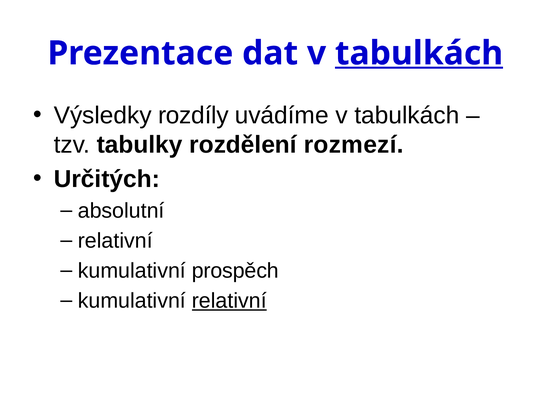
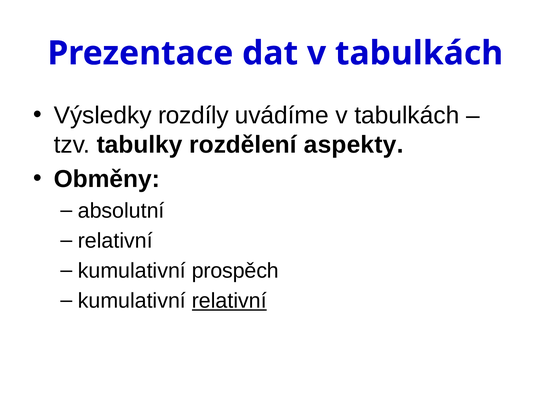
tabulkách underline: present -> none (419, 53)
rozmezí: rozmezí -> aspekty (354, 145)
Určitých: Určitých -> Obměny (107, 179)
